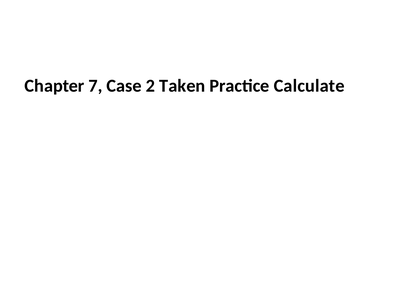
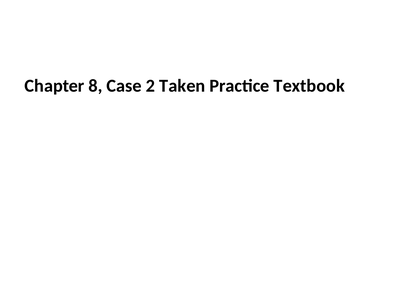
7: 7 -> 8 (96, 86)
Calculate: Calculate -> Textbook (309, 86)
